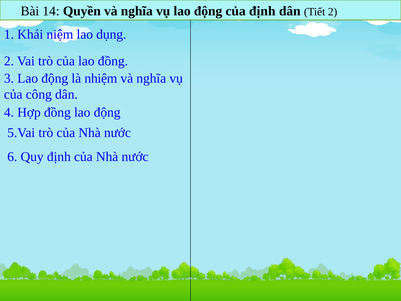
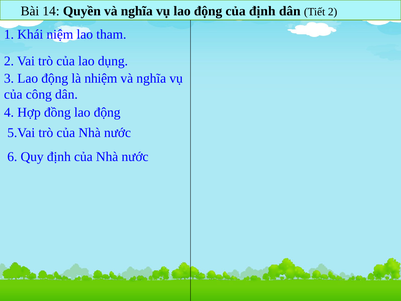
dụng: dụng -> tham (111, 34)
lao đồng: đồng -> dụng (113, 61)
